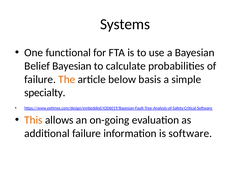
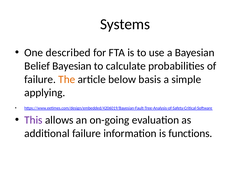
functional: functional -> described (68, 52)
specialty: specialty -> applying (45, 92)
This colour: orange -> purple (33, 120)
software: software -> functions (190, 133)
